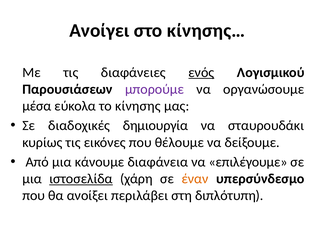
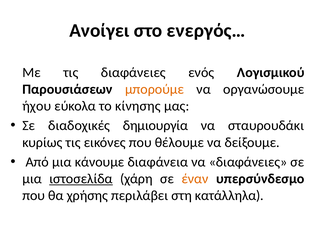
κίνησης…: κίνησης… -> ενεργός… (206, 30)
ενός underline: present -> none (201, 72)
μπορούμε colour: purple -> orange (155, 89)
μέσα: μέσα -> ήχου (37, 106)
να επιλέγουμε: επιλέγουμε -> διαφάνειες (248, 162)
ανοίξει: ανοίξει -> χρήσης (87, 196)
διπλότυπη: διπλότυπη -> κατάλληλα (229, 196)
